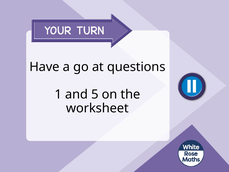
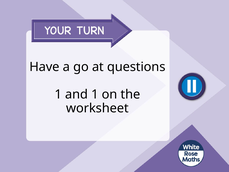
and 5: 5 -> 1 (95, 94)
